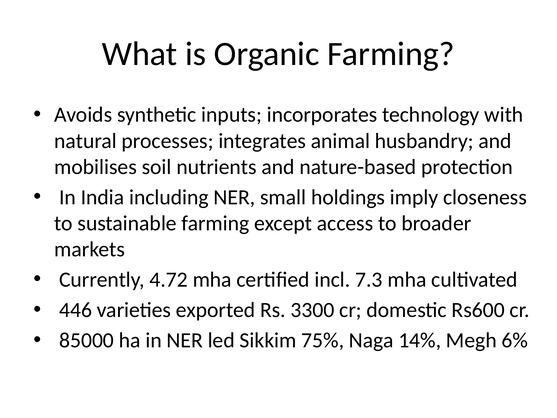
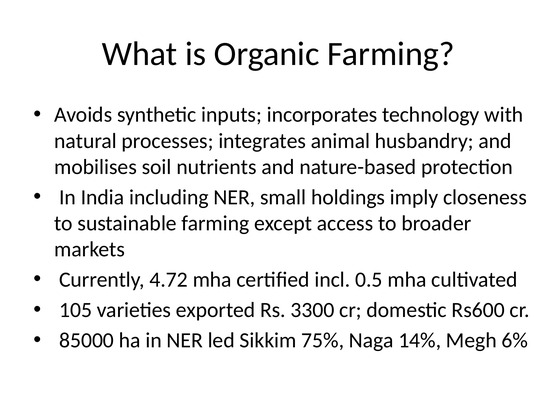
7.3: 7.3 -> 0.5 (369, 280)
446: 446 -> 105 (76, 310)
